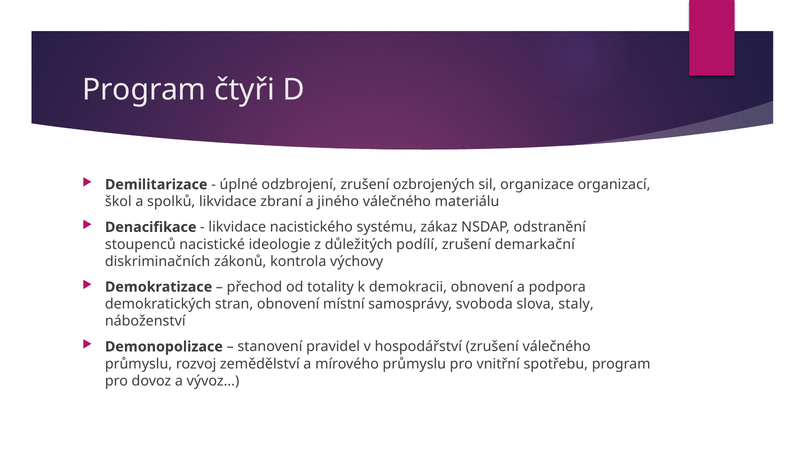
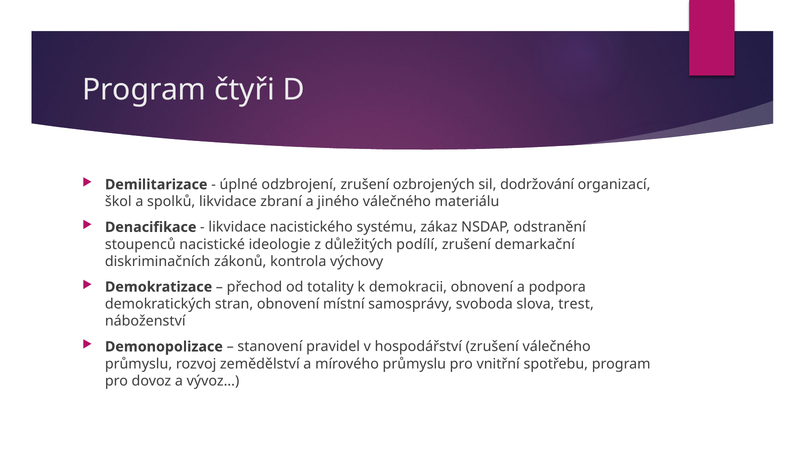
organizace: organizace -> dodržování (537, 184)
staly: staly -> trest (576, 304)
